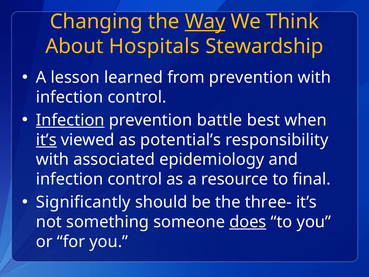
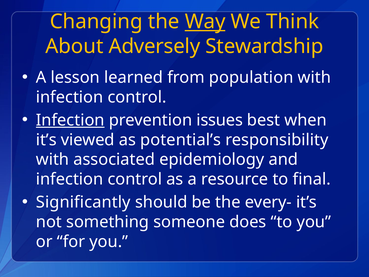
Hospitals: Hospitals -> Adversely (154, 46)
from prevention: prevention -> population (251, 77)
battle: battle -> issues (220, 120)
it’s underline: present -> none (46, 140)
three-: three- -> every- (268, 202)
does underline: present -> none (248, 222)
